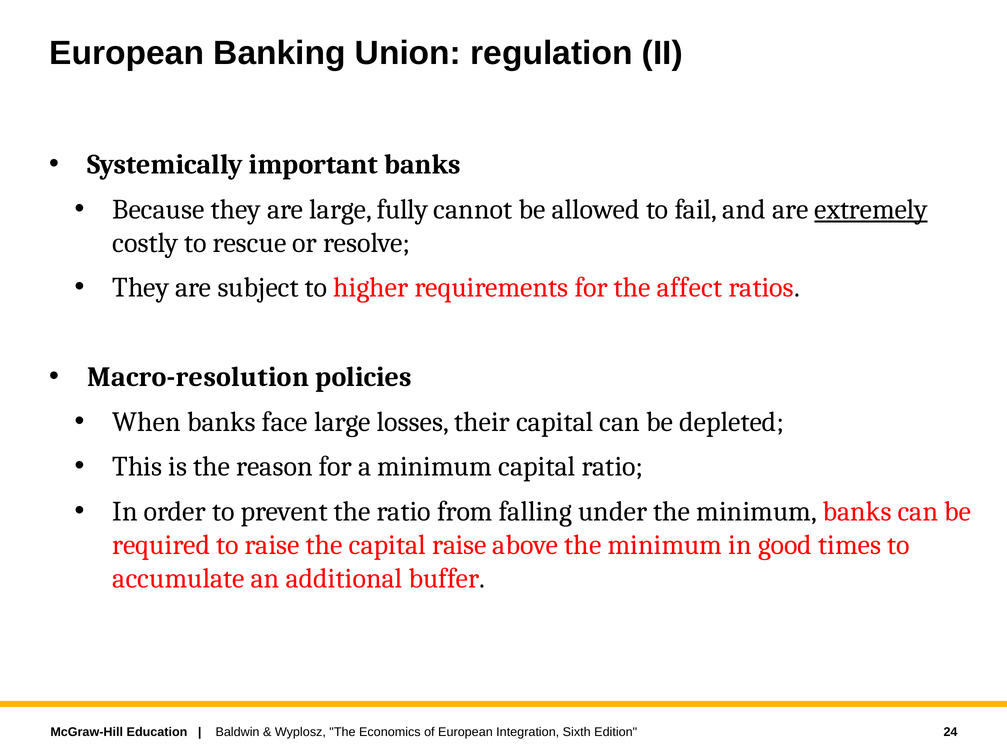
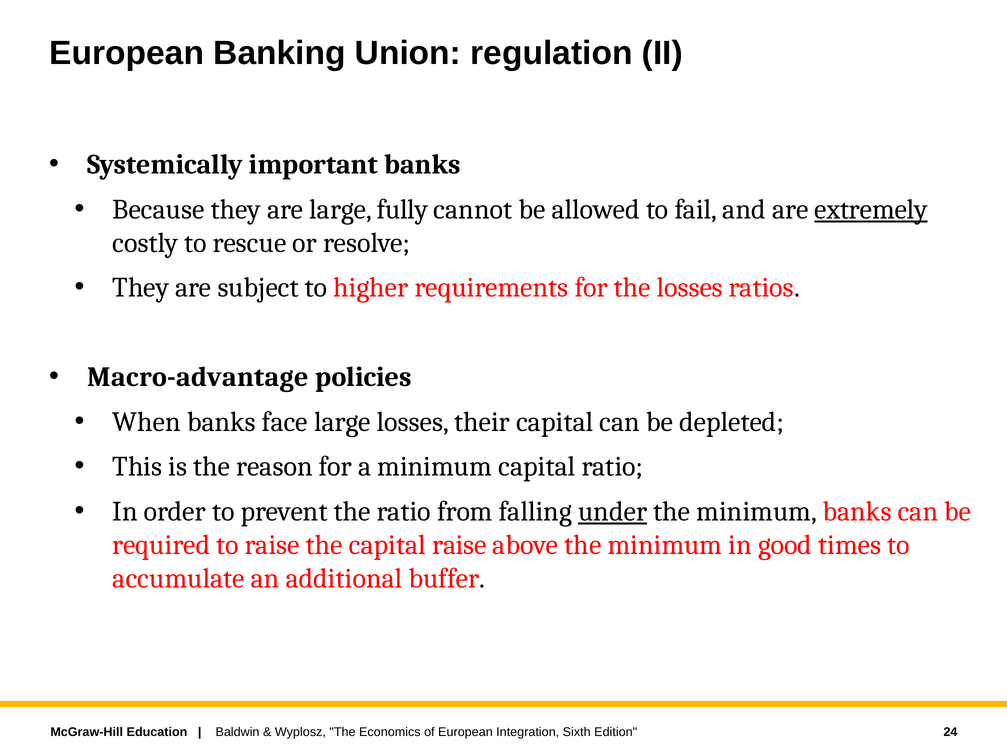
the affect: affect -> losses (690, 288)
Macro-resolution: Macro-resolution -> Macro-advantage (198, 377)
under underline: none -> present (613, 512)
